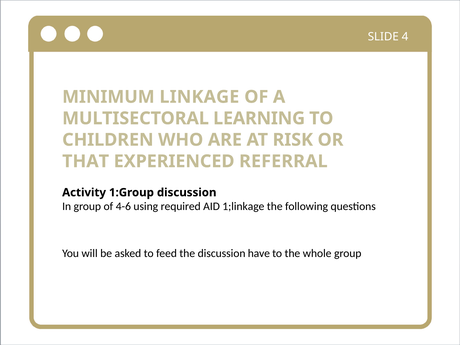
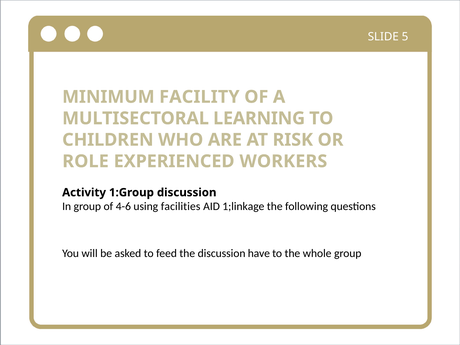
4: 4 -> 5 (405, 37)
LINKAGE: LINKAGE -> FACILITY (199, 97)
THAT: THAT -> ROLE (86, 161)
REFERRAL: REFERRAL -> WORKERS (283, 161)
required: required -> facilities (181, 206)
